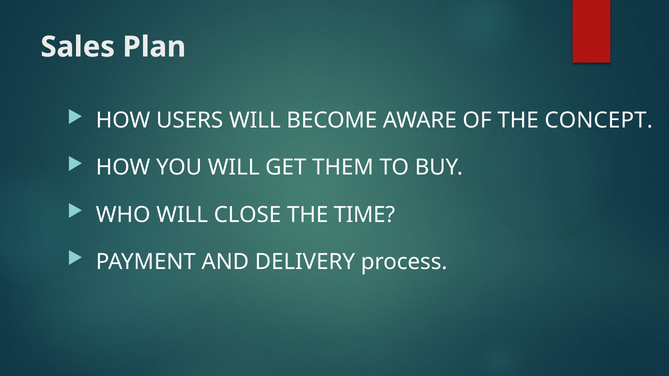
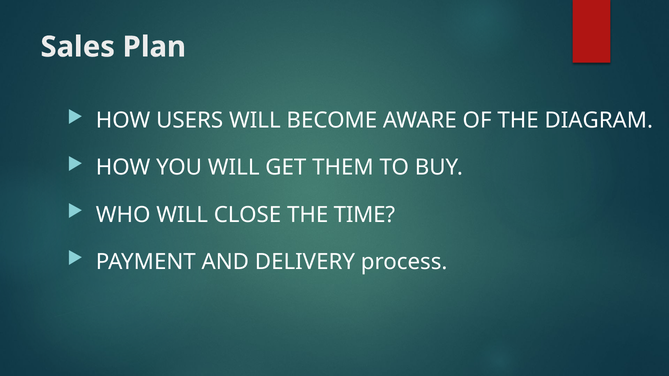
CONCEPT: CONCEPT -> DIAGRAM (599, 121)
